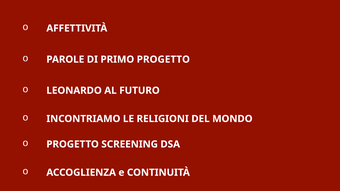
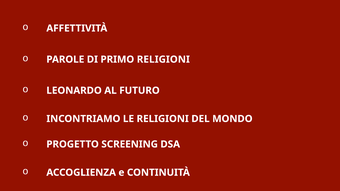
PRIMO PROGETTO: PROGETTO -> RELIGIONI (163, 59)
